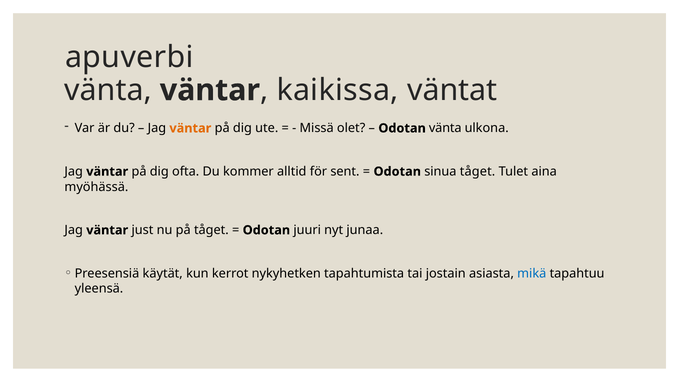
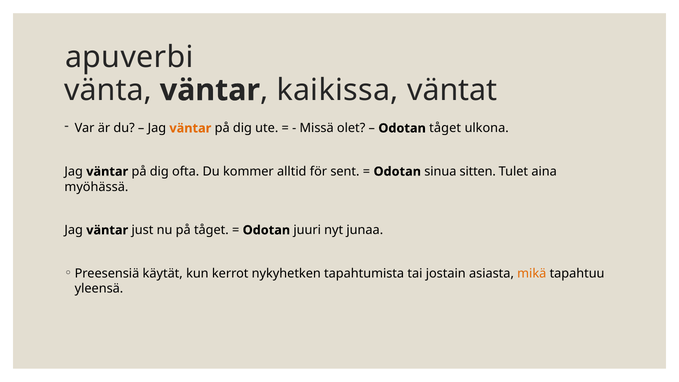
Odotan vänta: vänta -> tåget (445, 128)
sinua tåget: tåget -> sitten (478, 172)
mikä colour: blue -> orange (532, 273)
